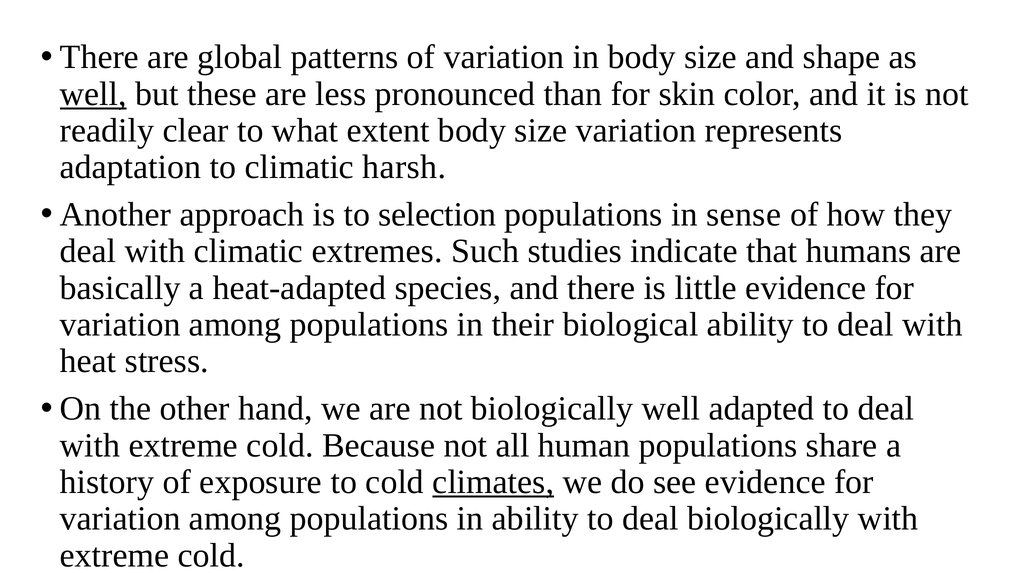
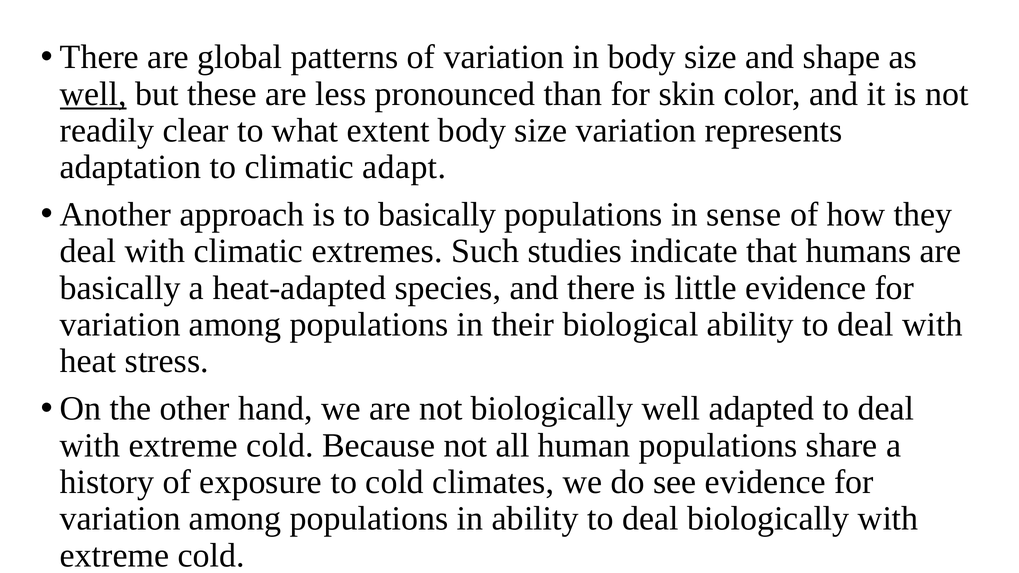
harsh: harsh -> adapt (404, 167)
to selection: selection -> basically (437, 215)
climates underline: present -> none (493, 482)
